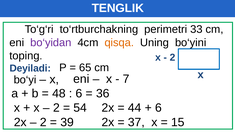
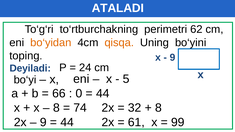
TENGLIK: TENGLIK -> ATALADI (118, 8)
33: 33 -> 62 (196, 29)
bo‘yidan colour: purple -> orange (51, 43)
2: 2 -> 9 (172, 57)
65: 65 -> 24 (85, 68)
7: 7 -> 5 (126, 79)
48: 48 -> 66 (59, 94)
6: 6 -> 0 (79, 94)
36: 36 -> 44 (103, 94)
2: 2 -> 8 (56, 108)
54: 54 -> 74 (80, 108)
44: 44 -> 32 (135, 108)
6: 6 -> 8 (158, 108)
2: 2 -> 9 (43, 122)
39: 39 -> 44 (67, 122)
37: 37 -> 61 (136, 122)
15: 15 -> 99 (178, 122)
